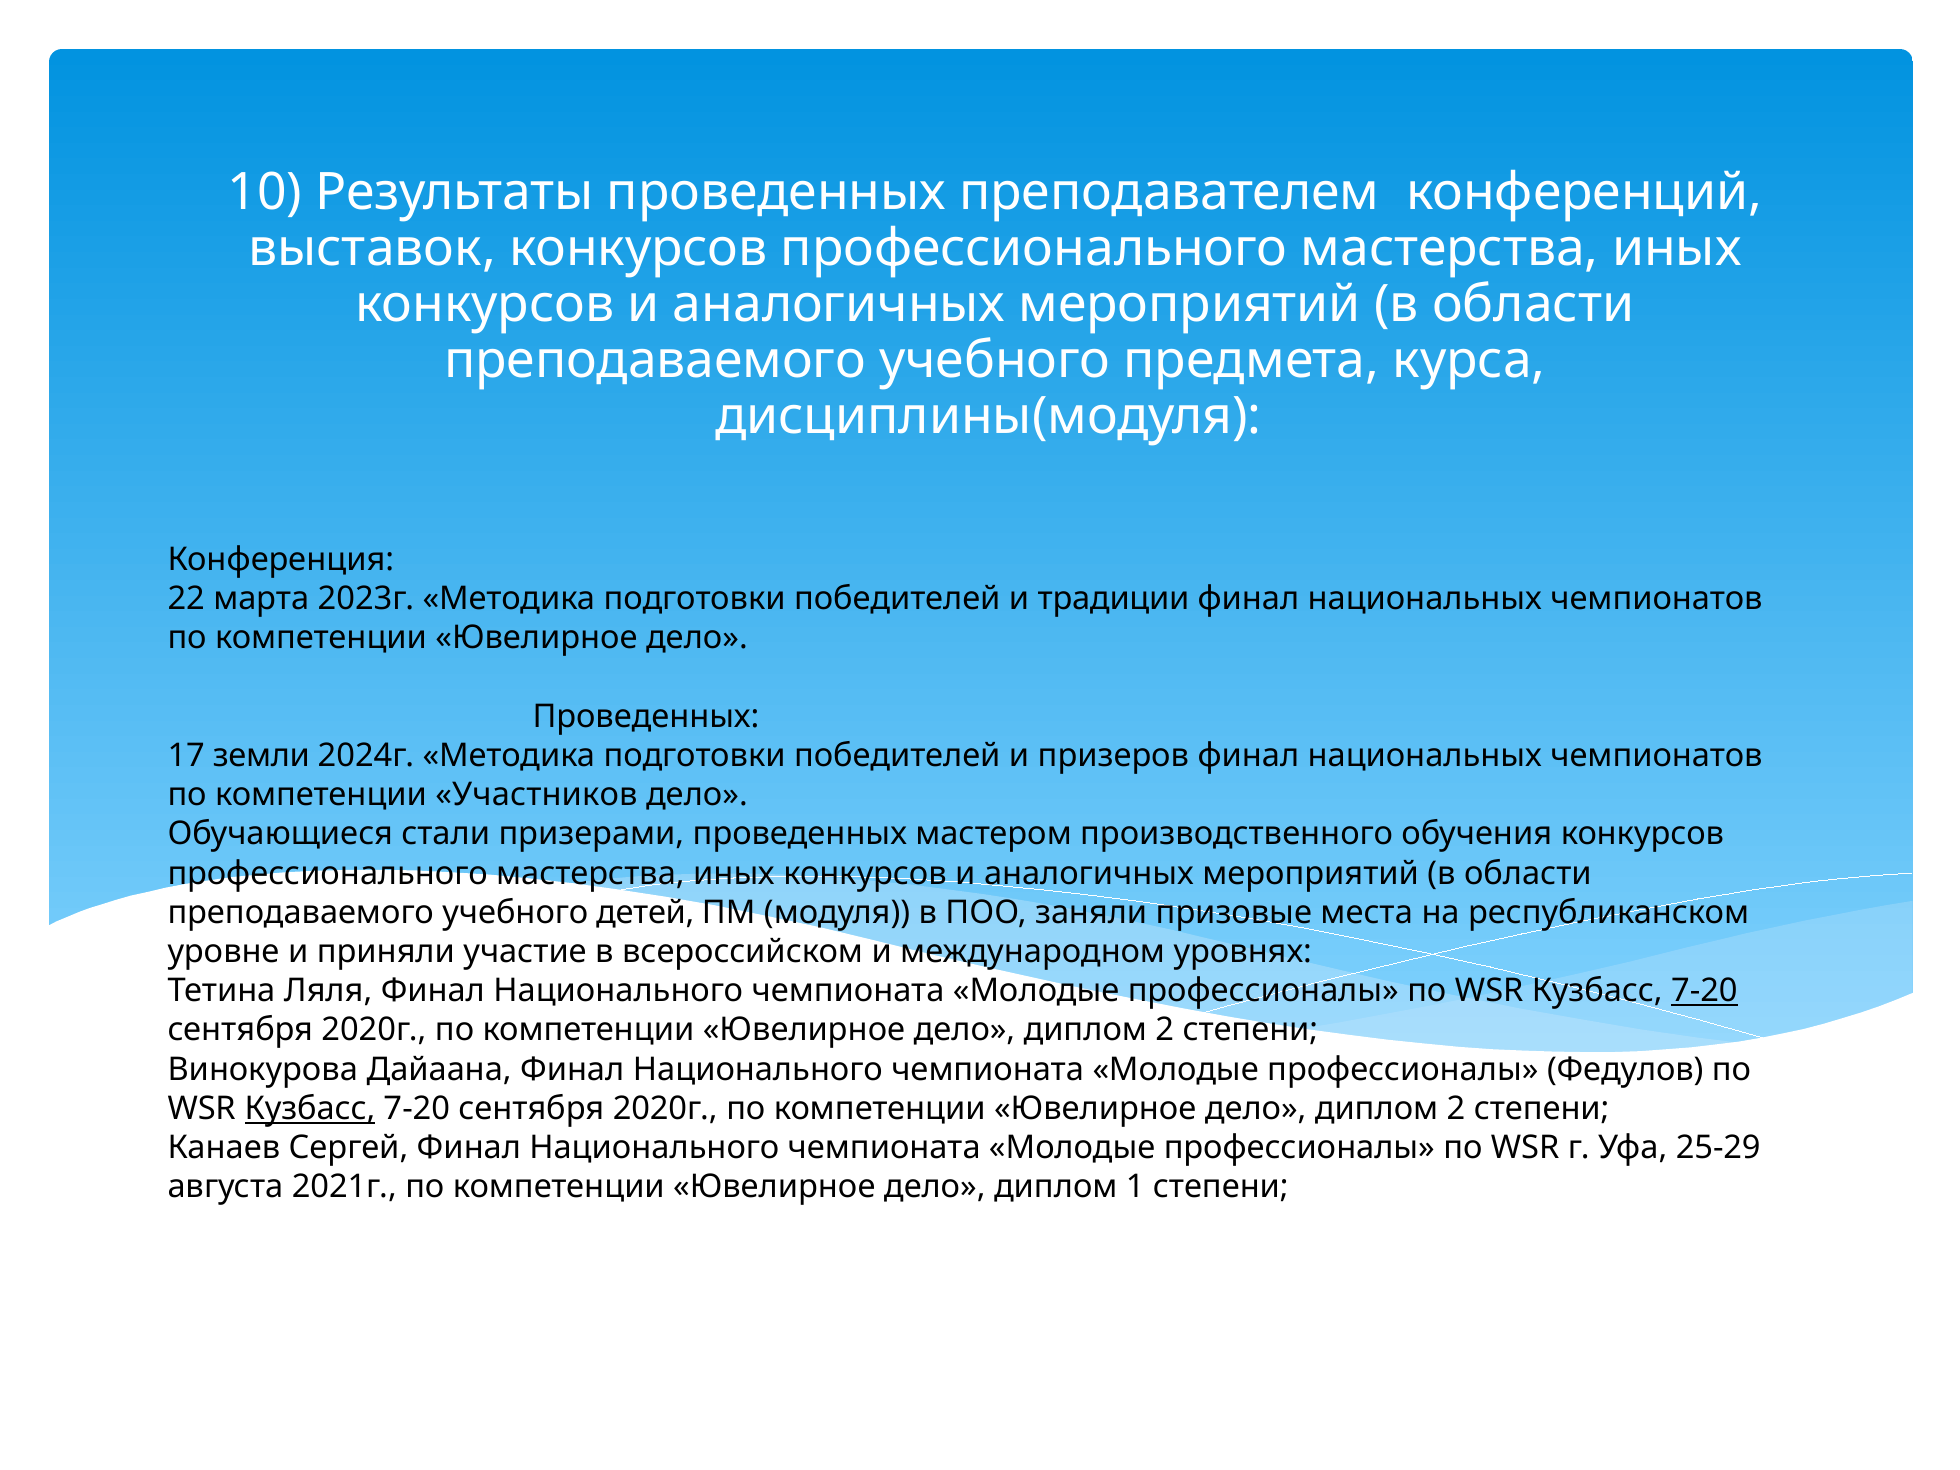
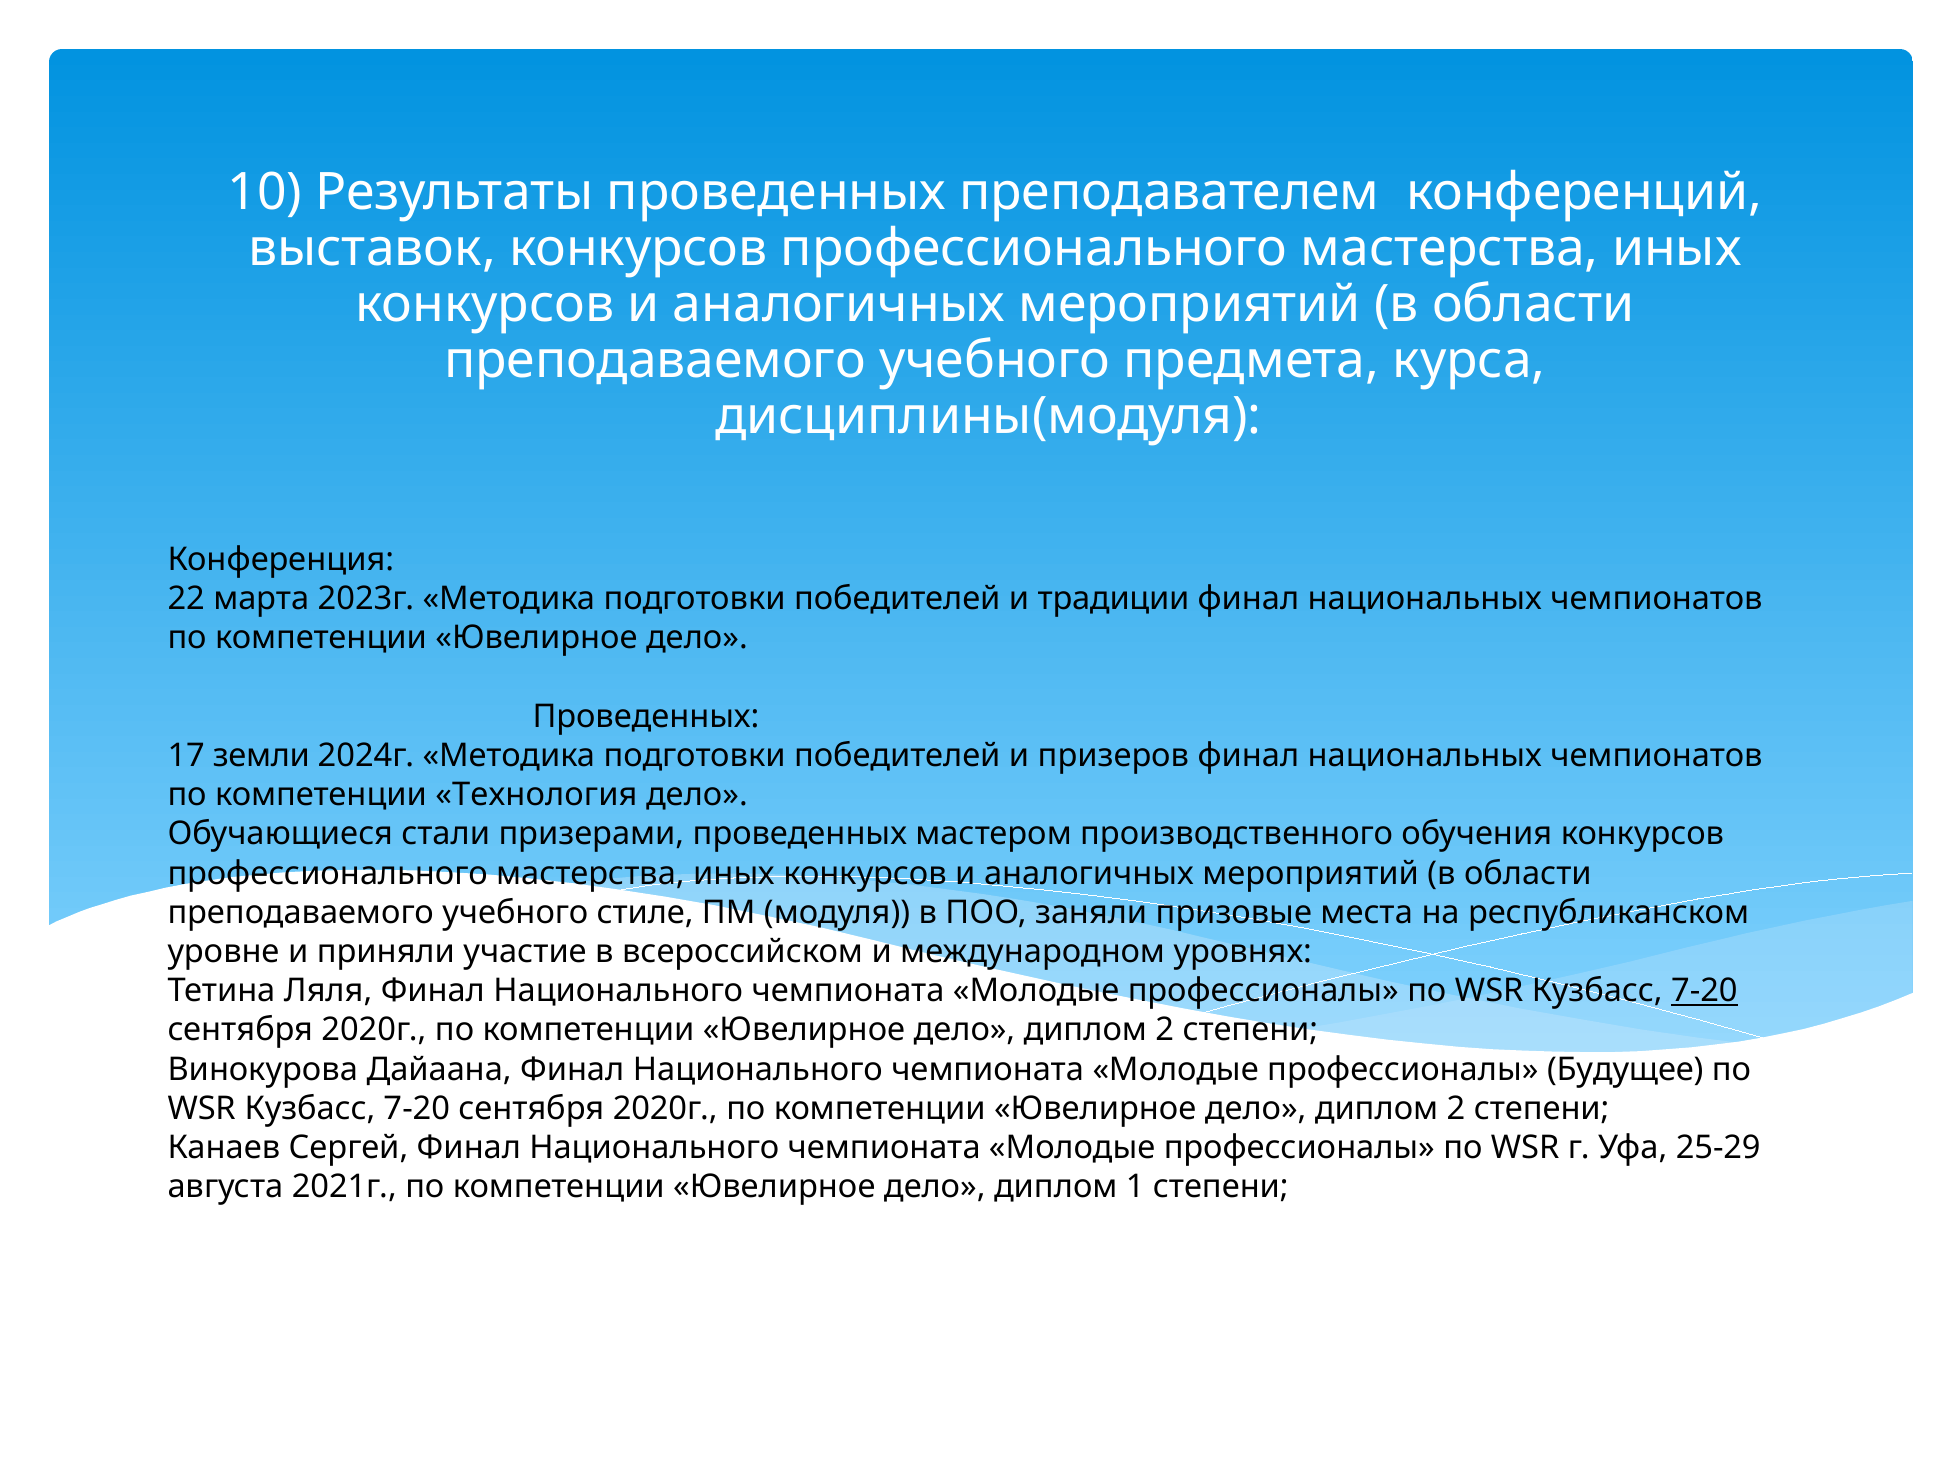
Участников: Участников -> Технология (536, 795)
детей: детей -> стиле (645, 913)
Федулов: Федулов -> Будущее (1625, 1069)
Кузбасс underline: present -> none (310, 1109)
